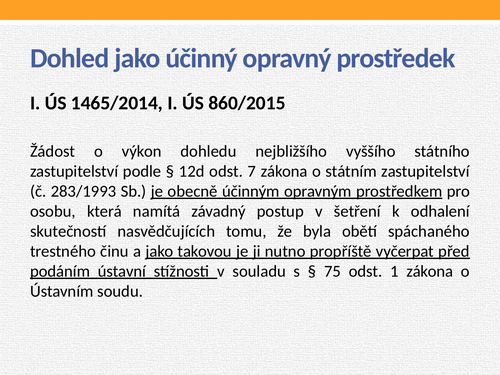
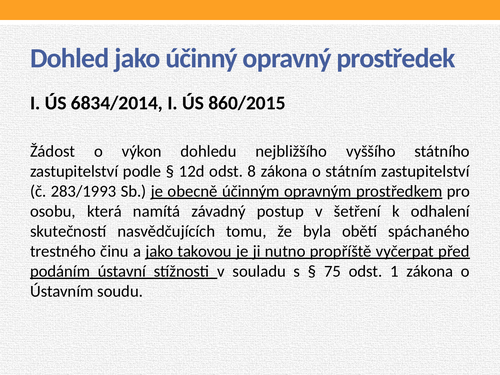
1465/2014: 1465/2014 -> 6834/2014 (117, 103)
7: 7 -> 8 (252, 171)
